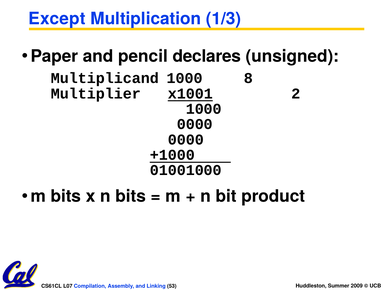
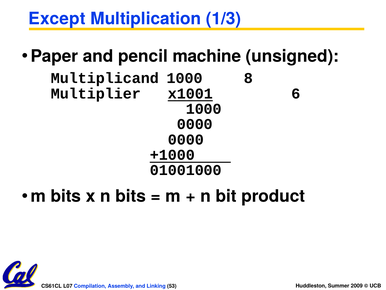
declares: declares -> machine (207, 56)
2: 2 -> 6 (296, 93)
